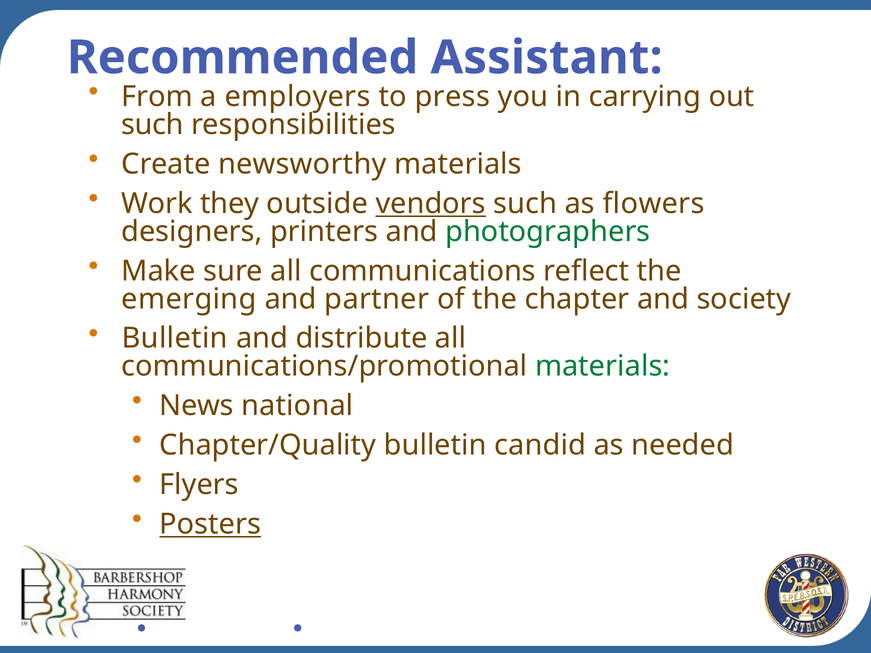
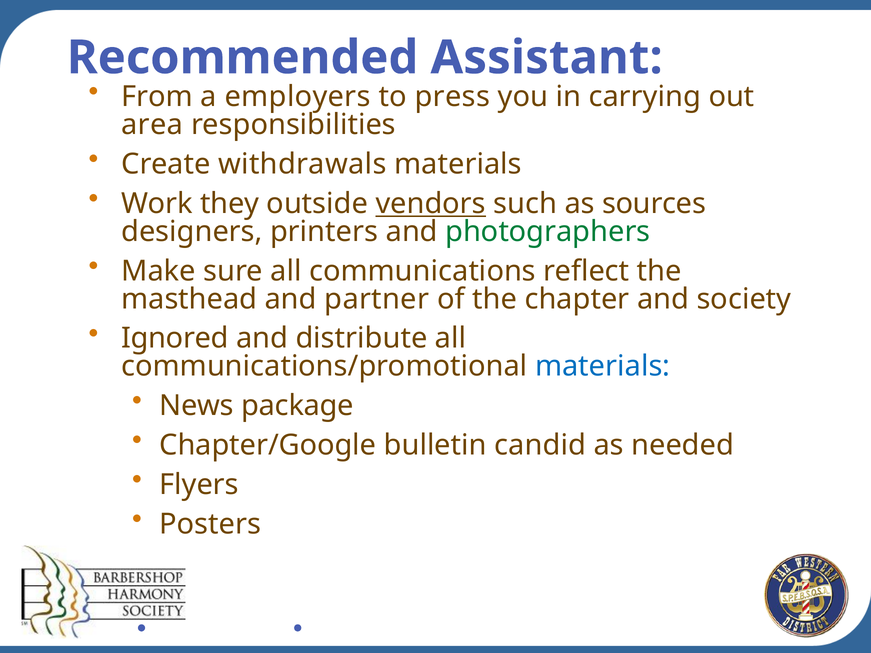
such: such -> area (152, 125)
newsworthy: newsworthy -> withdrawals (302, 164)
flowers: flowers -> sources (654, 204)
emerging: emerging -> masthead (189, 299)
Bulletin: Bulletin -> Ignored (175, 339)
materials colour: green -> blue (603, 366)
national: national -> package (298, 406)
Chapter/Quality: Chapter/Quality -> Chapter/Google (268, 445)
Posters underline: present -> none (210, 524)
